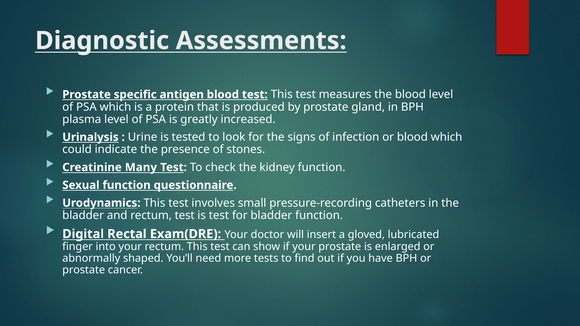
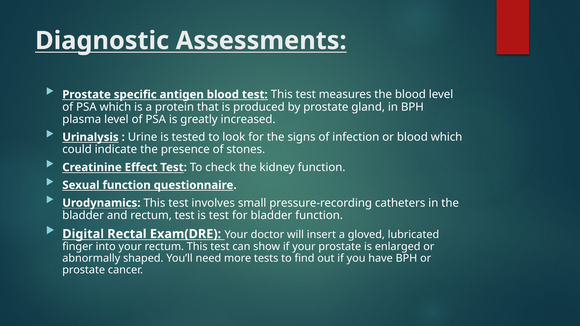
Many: Many -> Effect (141, 167)
